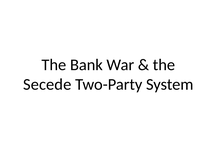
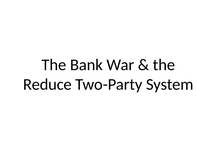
Secede: Secede -> Reduce (47, 85)
